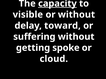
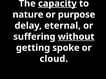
visible: visible -> nature (28, 15)
or without: without -> purpose (77, 15)
toward: toward -> eternal (62, 26)
without underline: none -> present (76, 37)
